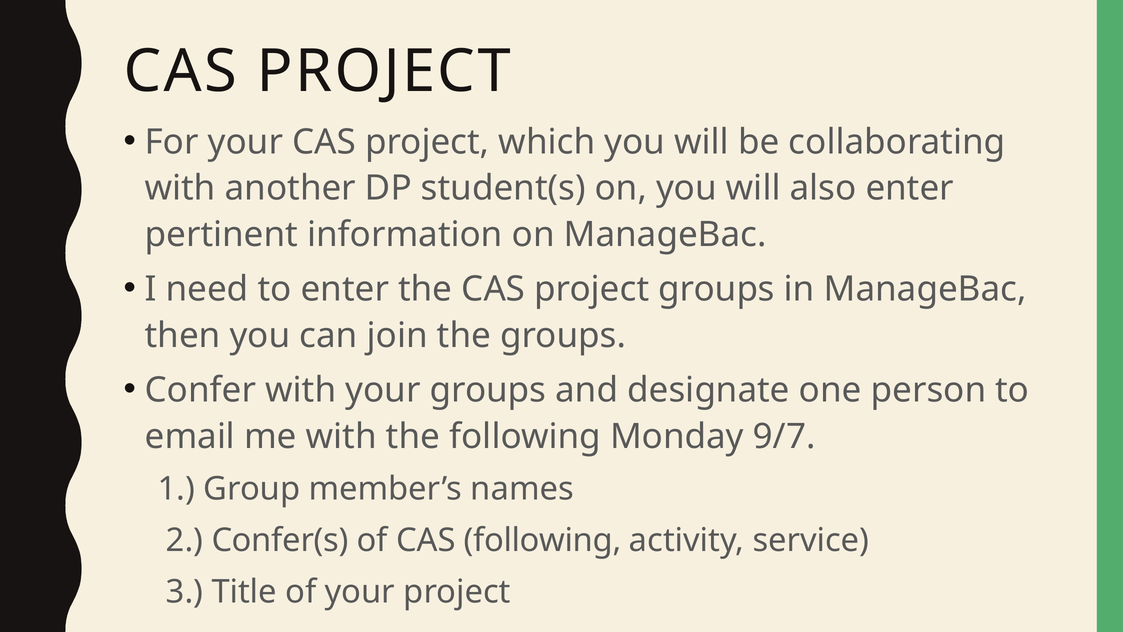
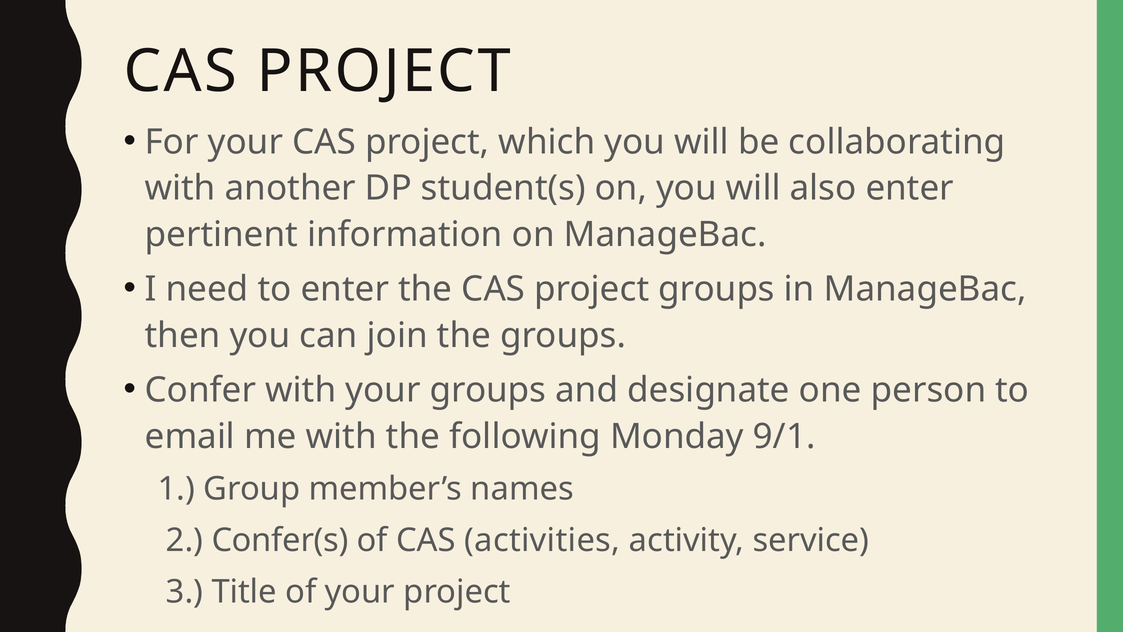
9/7: 9/7 -> 9/1 (784, 436)
CAS following: following -> activities (542, 540)
